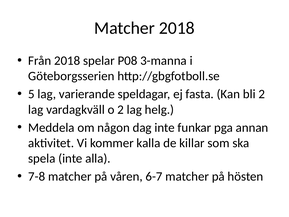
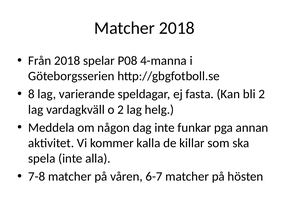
3-manna: 3-manna -> 4-manna (163, 61)
5: 5 -> 8 (31, 94)
